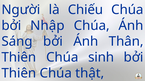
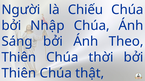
Thân: Thân -> Theo (126, 42)
sinh: sinh -> thời (101, 58)
